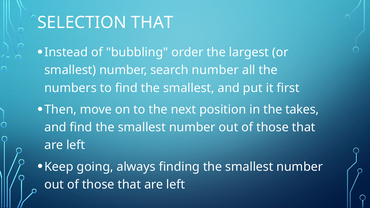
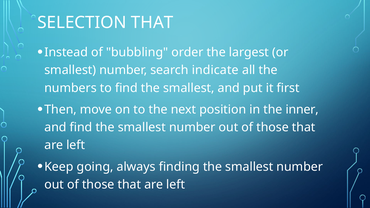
search number: number -> indicate (215, 70)
takes: takes -> inner (302, 110)
